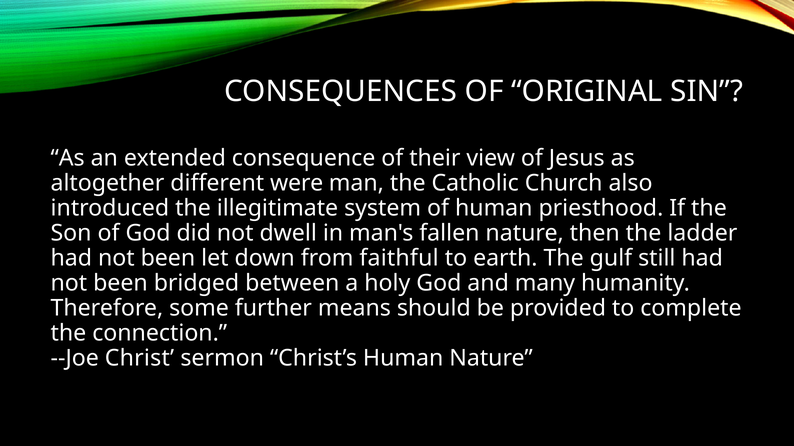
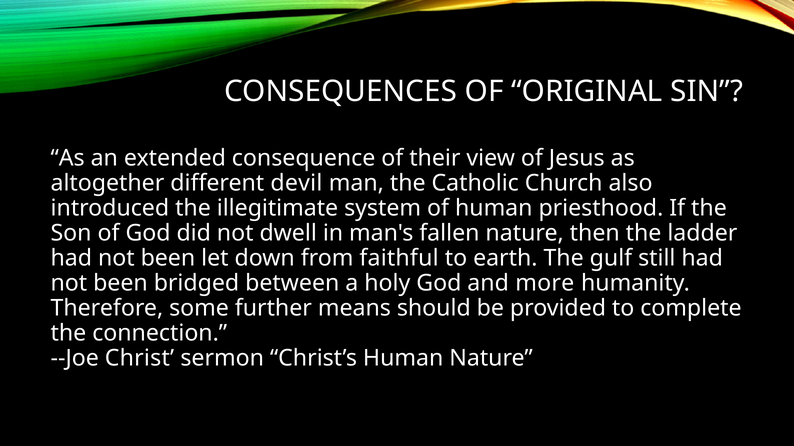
were: were -> devil (296, 183)
many: many -> more (545, 283)
